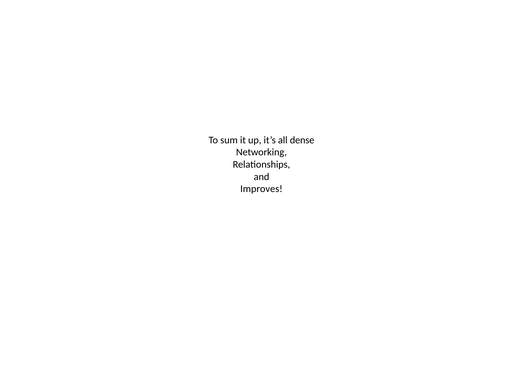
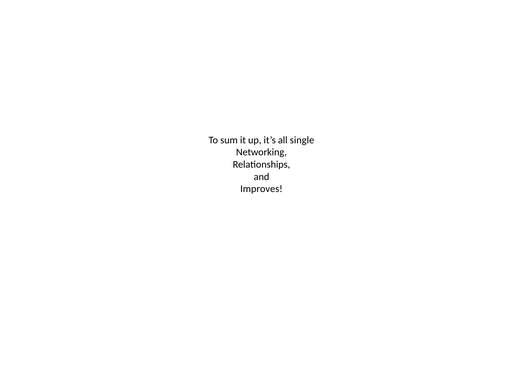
dense: dense -> single (302, 140)
